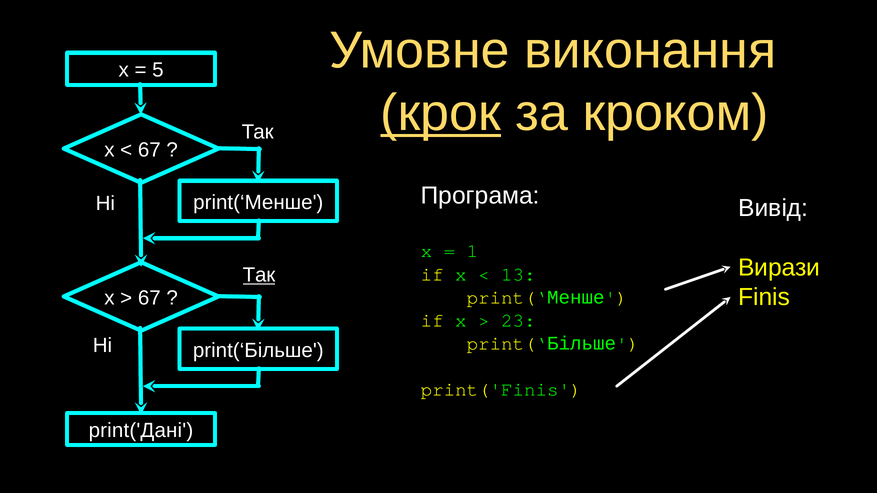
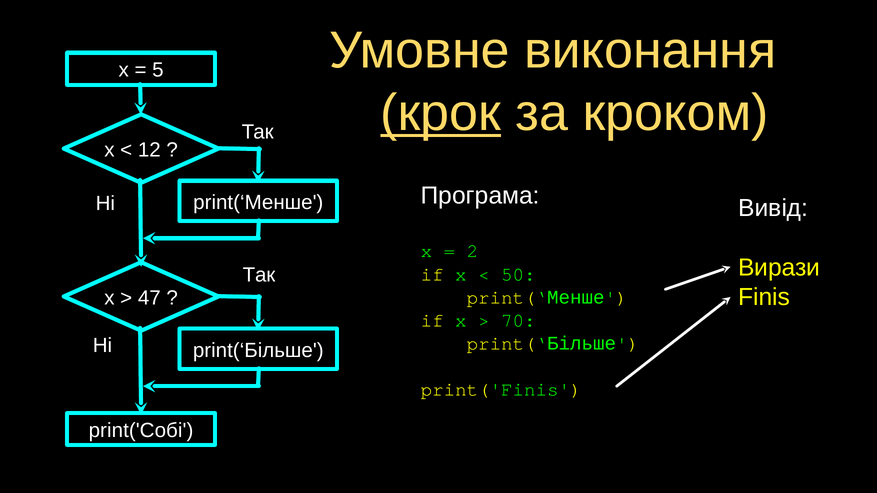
67: 67 -> 12 (149, 150)
1: 1 -> 2 (472, 251)
Так underline: present -> none (259, 275)
13: 13 -> 50 (518, 274)
67: 67 -> 47 (149, 298)
23: 23 -> 70 (518, 320)
print('Дані: print('Дані -> print('Собі (141, 431)
